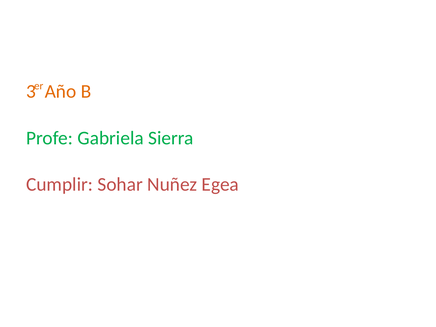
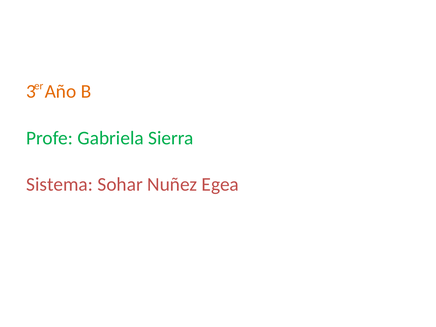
Cumplir: Cumplir -> Sistema (60, 185)
